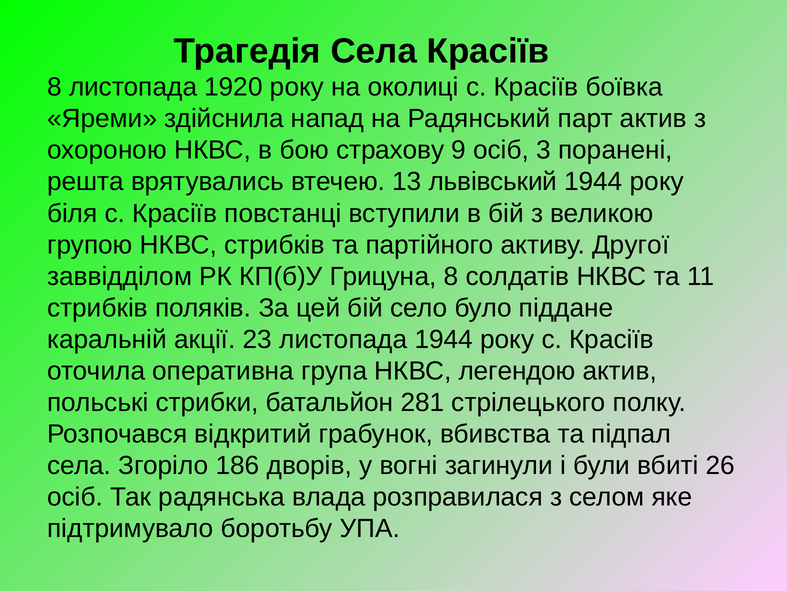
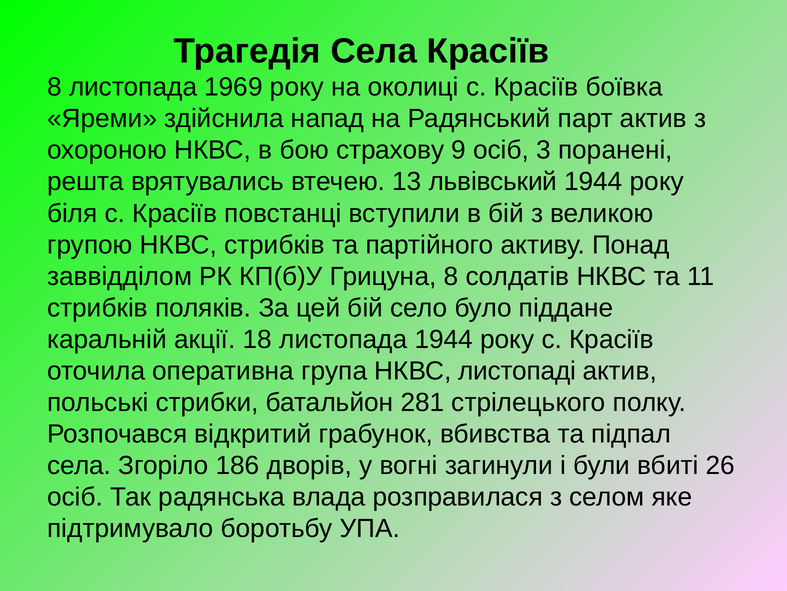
1920: 1920 -> 1969 (233, 87)
Другої: Другої -> Понад (631, 245)
23: 23 -> 18 (257, 339)
легендою: легендою -> листопаді (517, 370)
